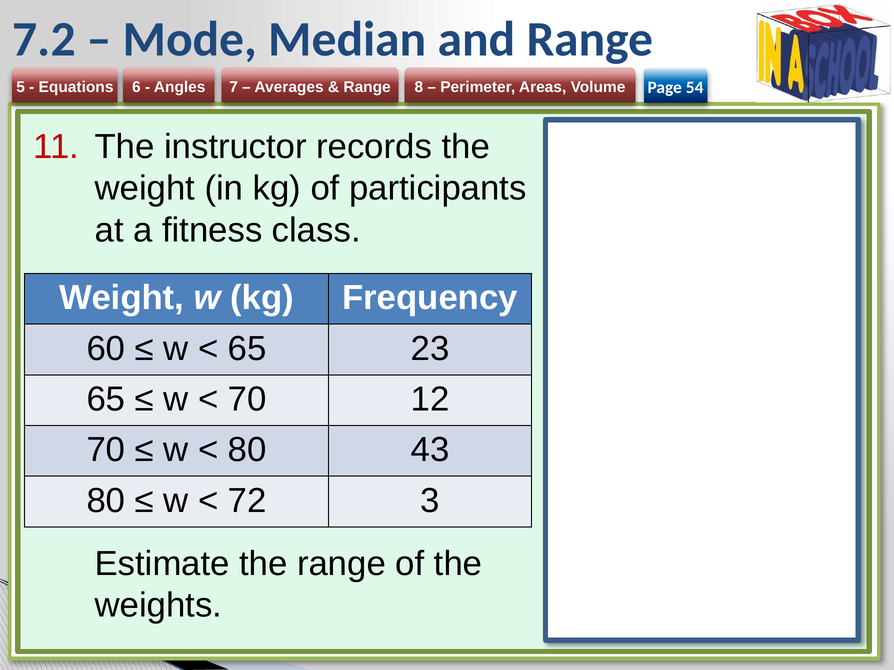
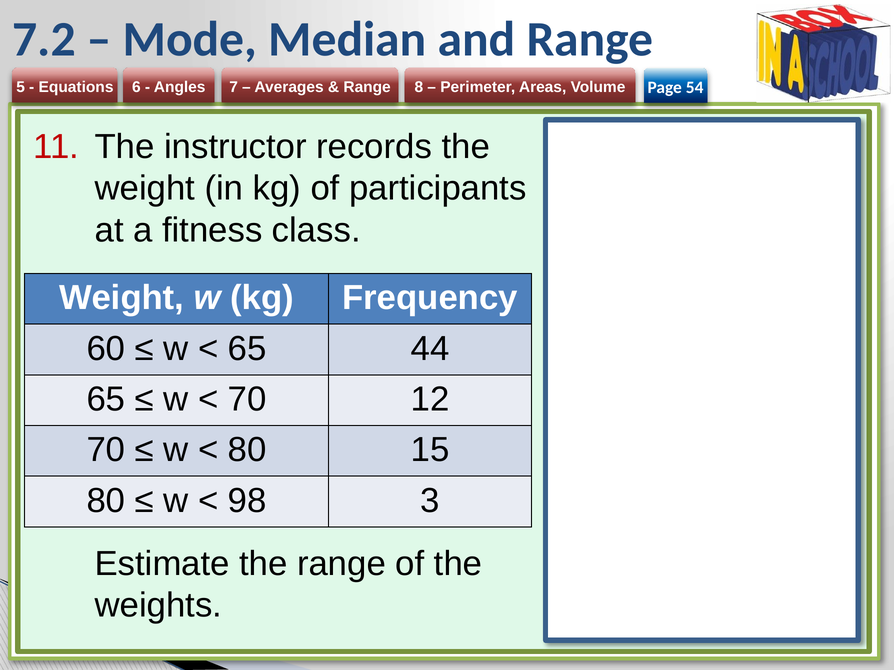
23: 23 -> 44 (430, 349)
43: 43 -> 15 (430, 450)
72: 72 -> 98 (247, 501)
